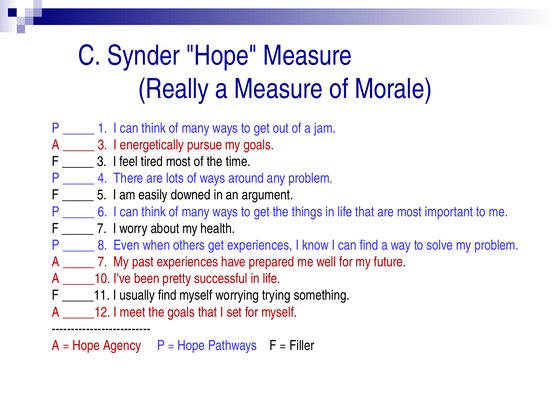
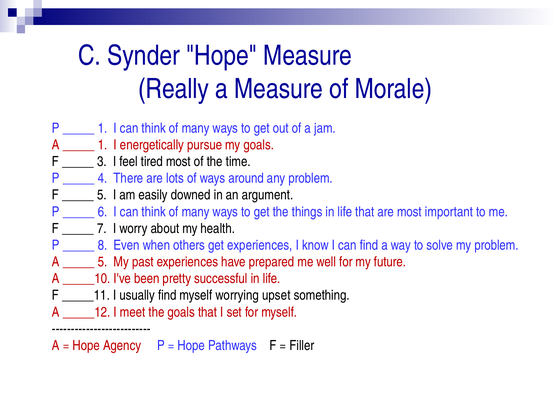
3: 3 -> 1 (103, 145)
7: 7 -> 5 (103, 262)
trying: trying -> upset (276, 296)
